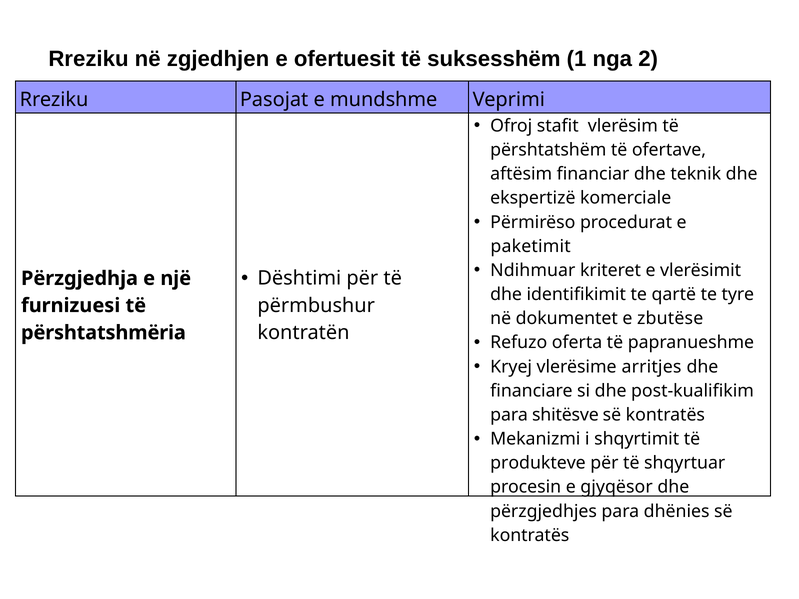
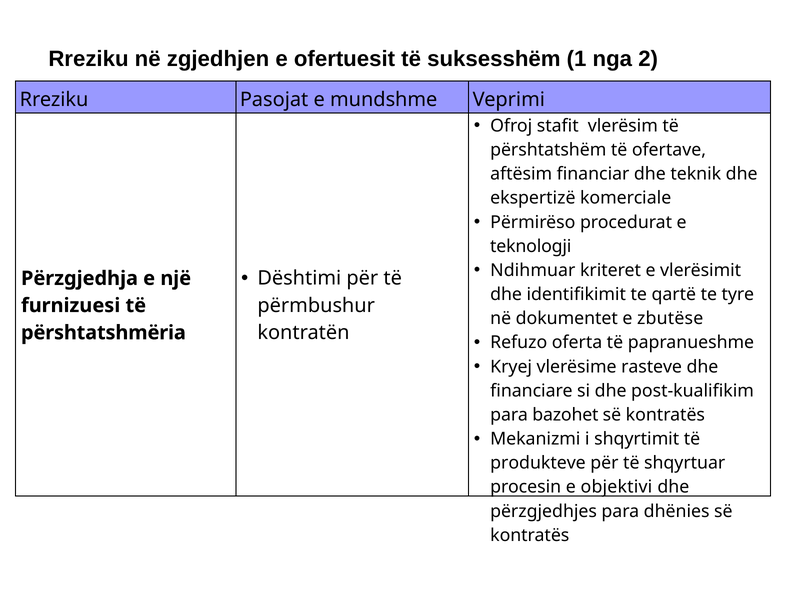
paketimit: paketimit -> teknologji (531, 246)
arritjes: arritjes -> rasteve (652, 367)
shitësve: shitësve -> bazohet (565, 415)
gjyqësor: gjyqësor -> objektivi (616, 487)
